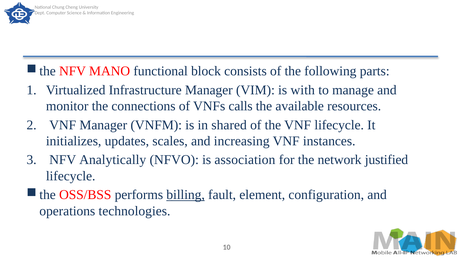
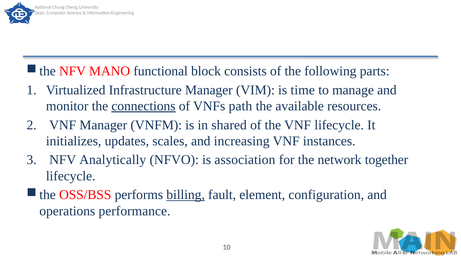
with: with -> time (303, 90)
connections underline: none -> present (143, 106)
calls: calls -> path (240, 106)
justified: justified -> together (387, 160)
technologies: technologies -> performance (134, 211)
